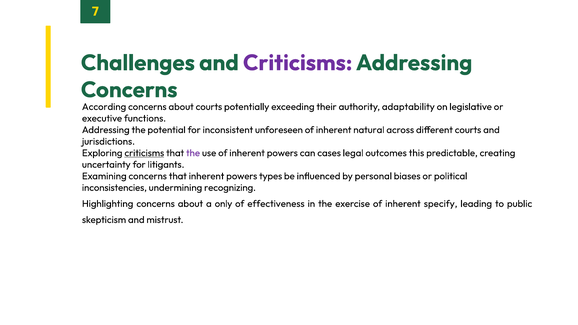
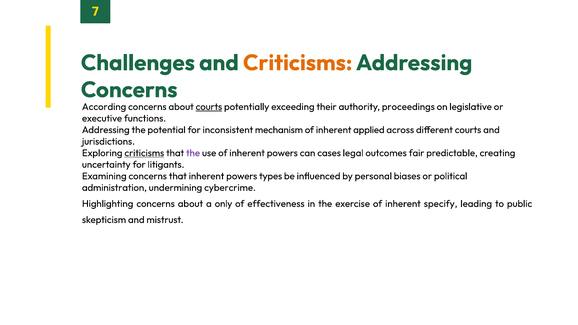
Criticisms colour: purple -> orange (298, 63)
courts underline: none -> present (209, 107)
adaptability: adaptability -> proceedings (408, 107)
unforeseen: unforeseen -> mechanism (279, 130)
natural: natural -> applied (369, 130)
this: this -> fair (417, 153)
inconsistencies: inconsistencies -> administration (114, 188)
recognizing: recognizing -> cybercrime (230, 188)
